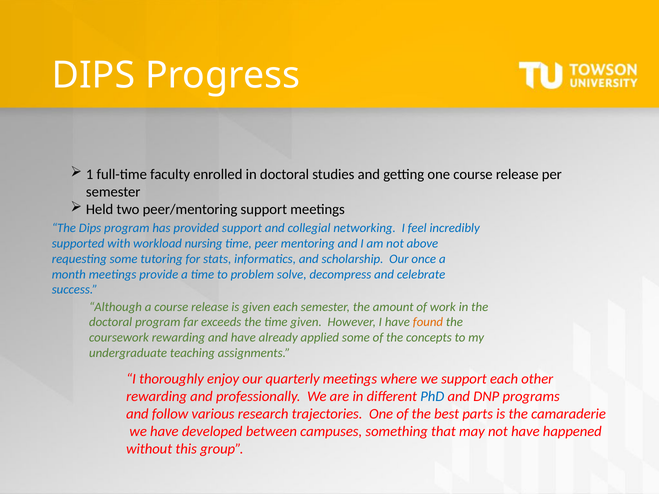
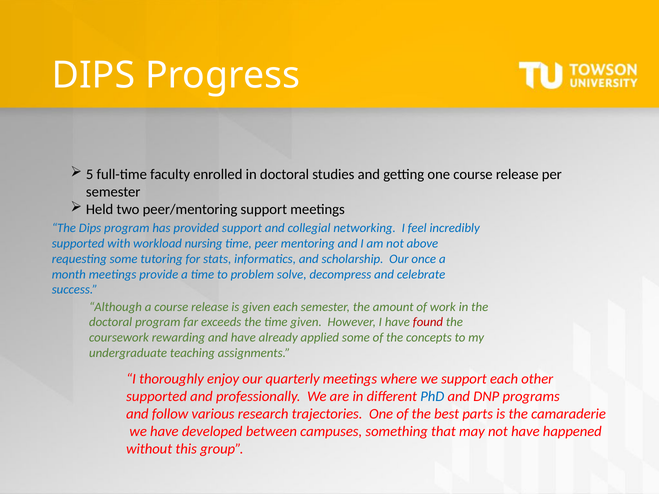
1: 1 -> 5 (90, 175)
found colour: orange -> red (428, 322)
rewarding: rewarding -> supported (157, 397)
